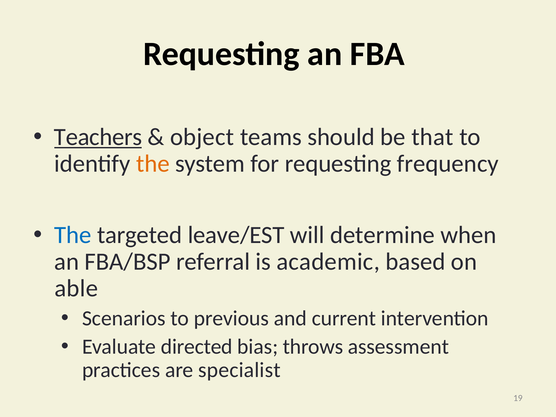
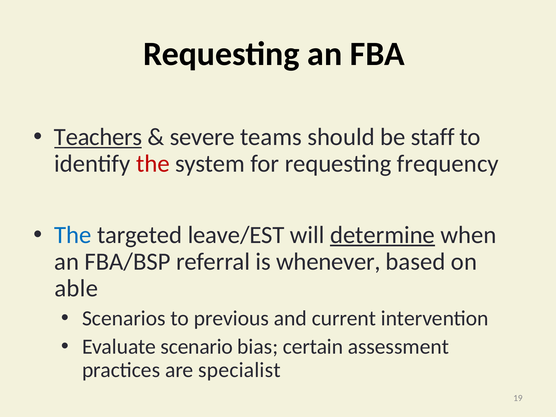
object: object -> severe (202, 137)
that: that -> staff (433, 137)
the colour: orange -> red (153, 164)
determine underline: none -> present (383, 235)
academic: academic -> whenever (328, 262)
directed: directed -> scenario (197, 347)
throws: throws -> certain (313, 347)
